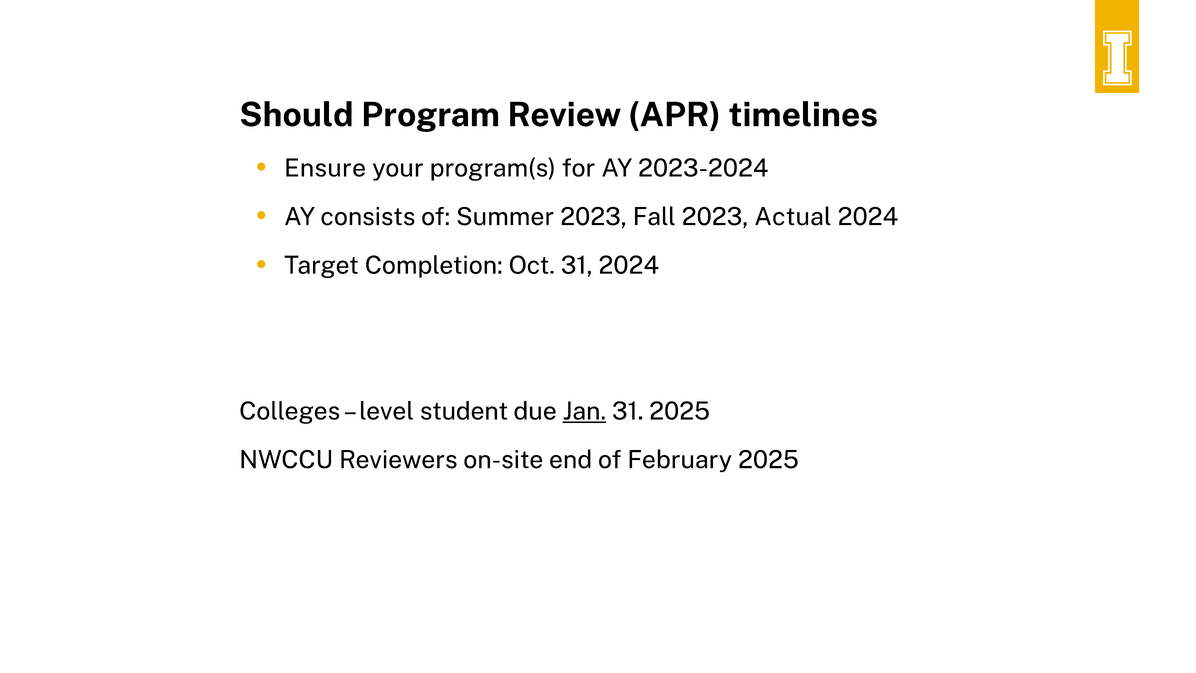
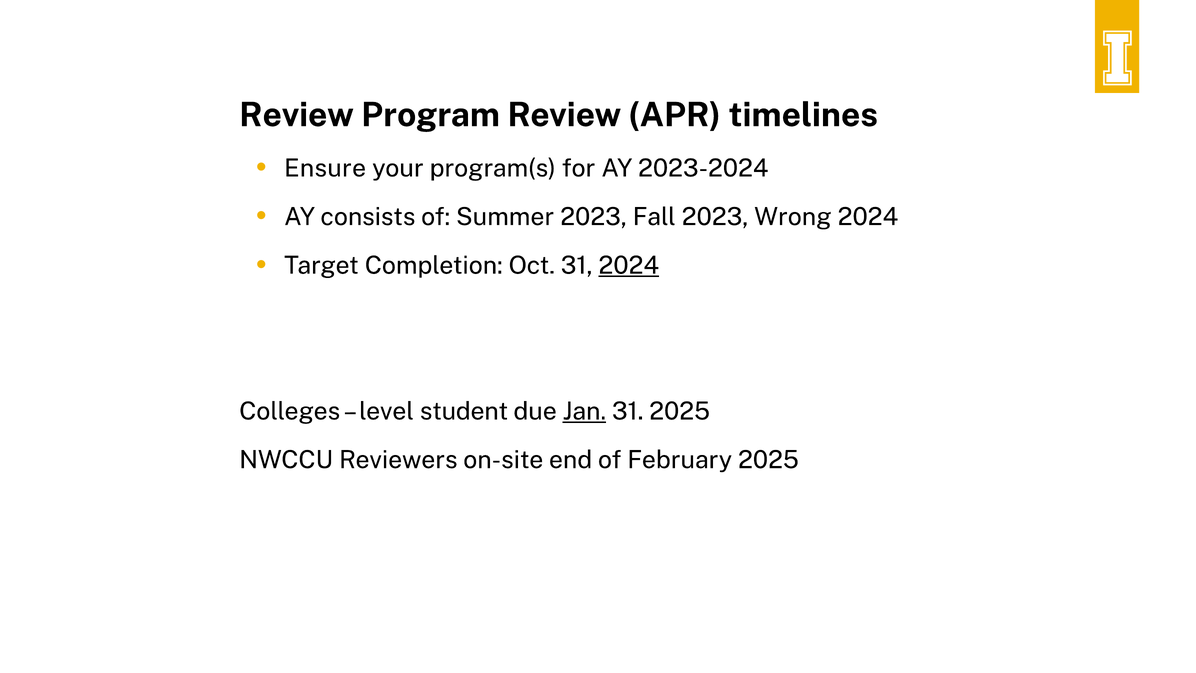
Should: Should -> Review (296, 115)
Actual: Actual -> Wrong (793, 217)
2024 underline: none -> present (629, 265)
